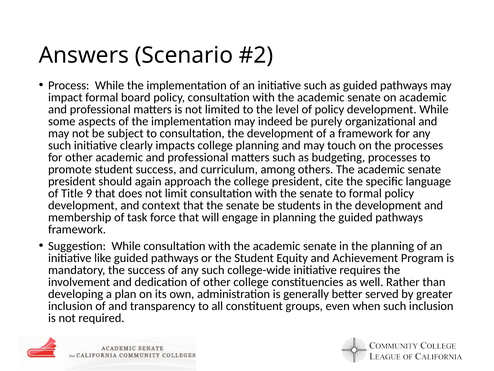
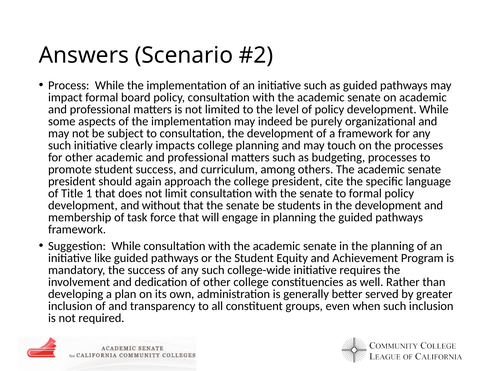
9: 9 -> 1 (89, 193)
context: context -> without (161, 205)
